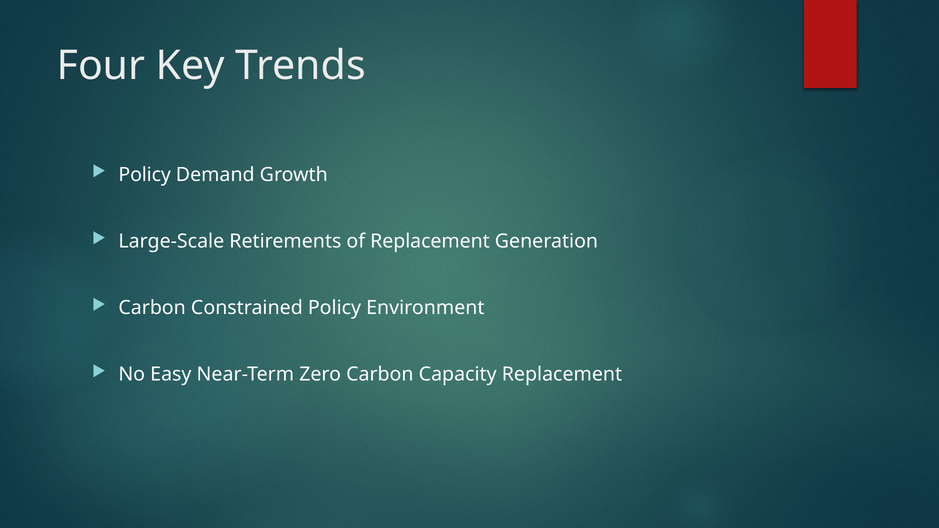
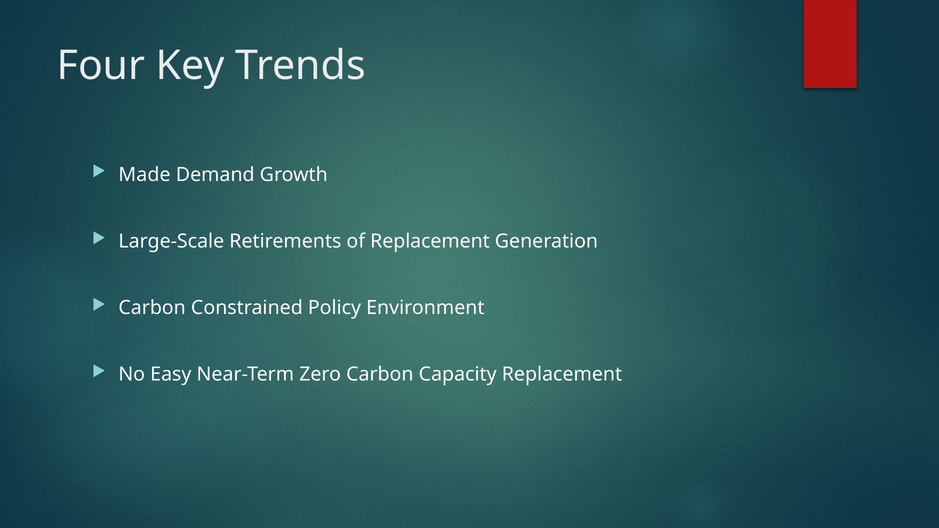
Policy: Policy -> Made (145, 175)
